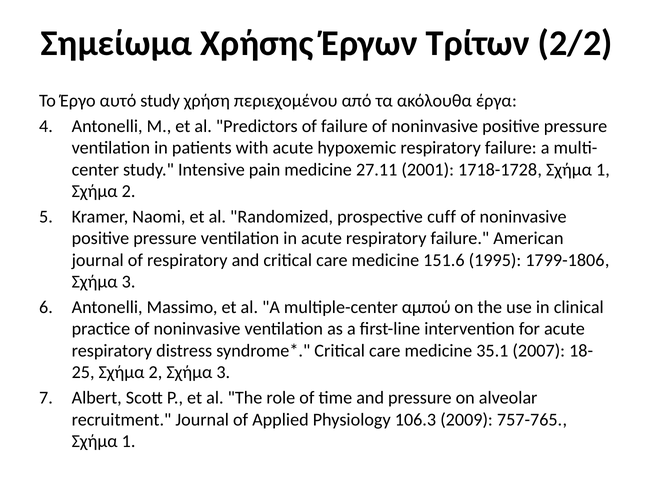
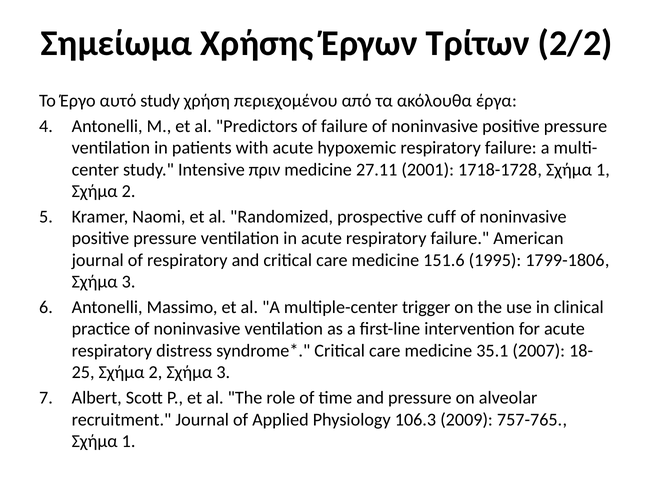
pain: pain -> πριν (265, 170)
αμπού: αμπού -> trigger (426, 307)
